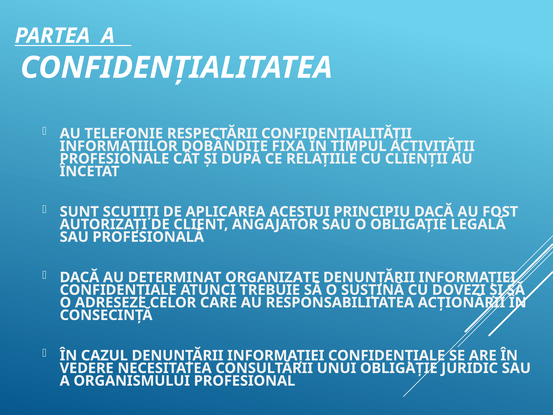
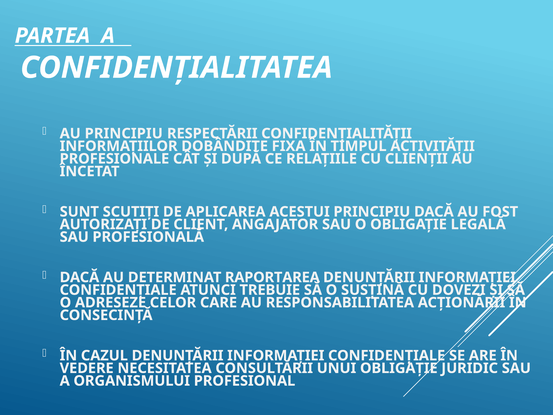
AU TELEFONIE: TELEFONIE -> PRINCIPIU (124, 133)
ORGANIZATE: ORGANIZATE -> RAPORTAREA (272, 277)
